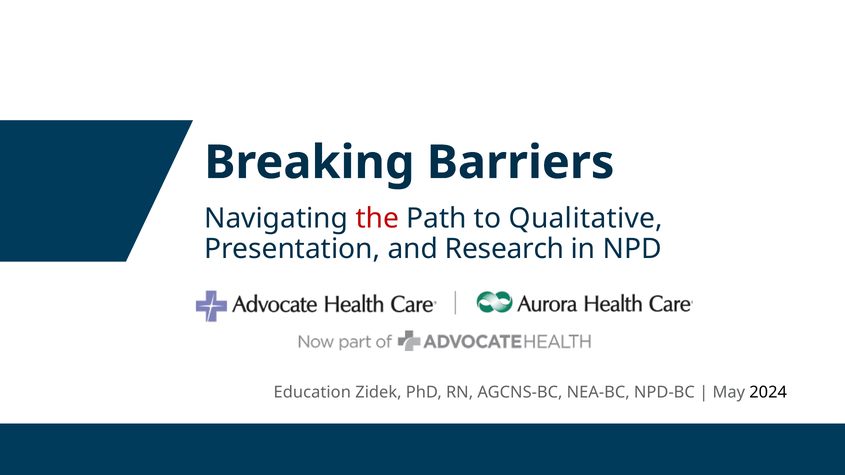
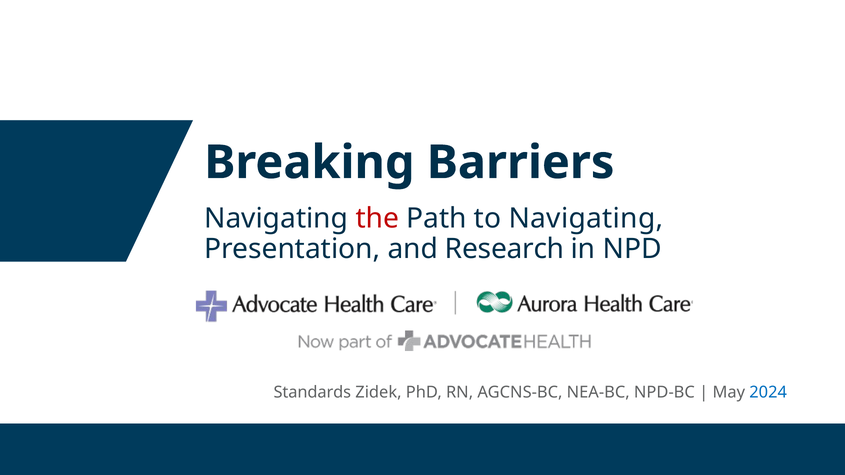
to Qualitative: Qualitative -> Navigating (586, 219)
Education: Education -> Standards (312, 393)
2024 colour: black -> blue (768, 393)
